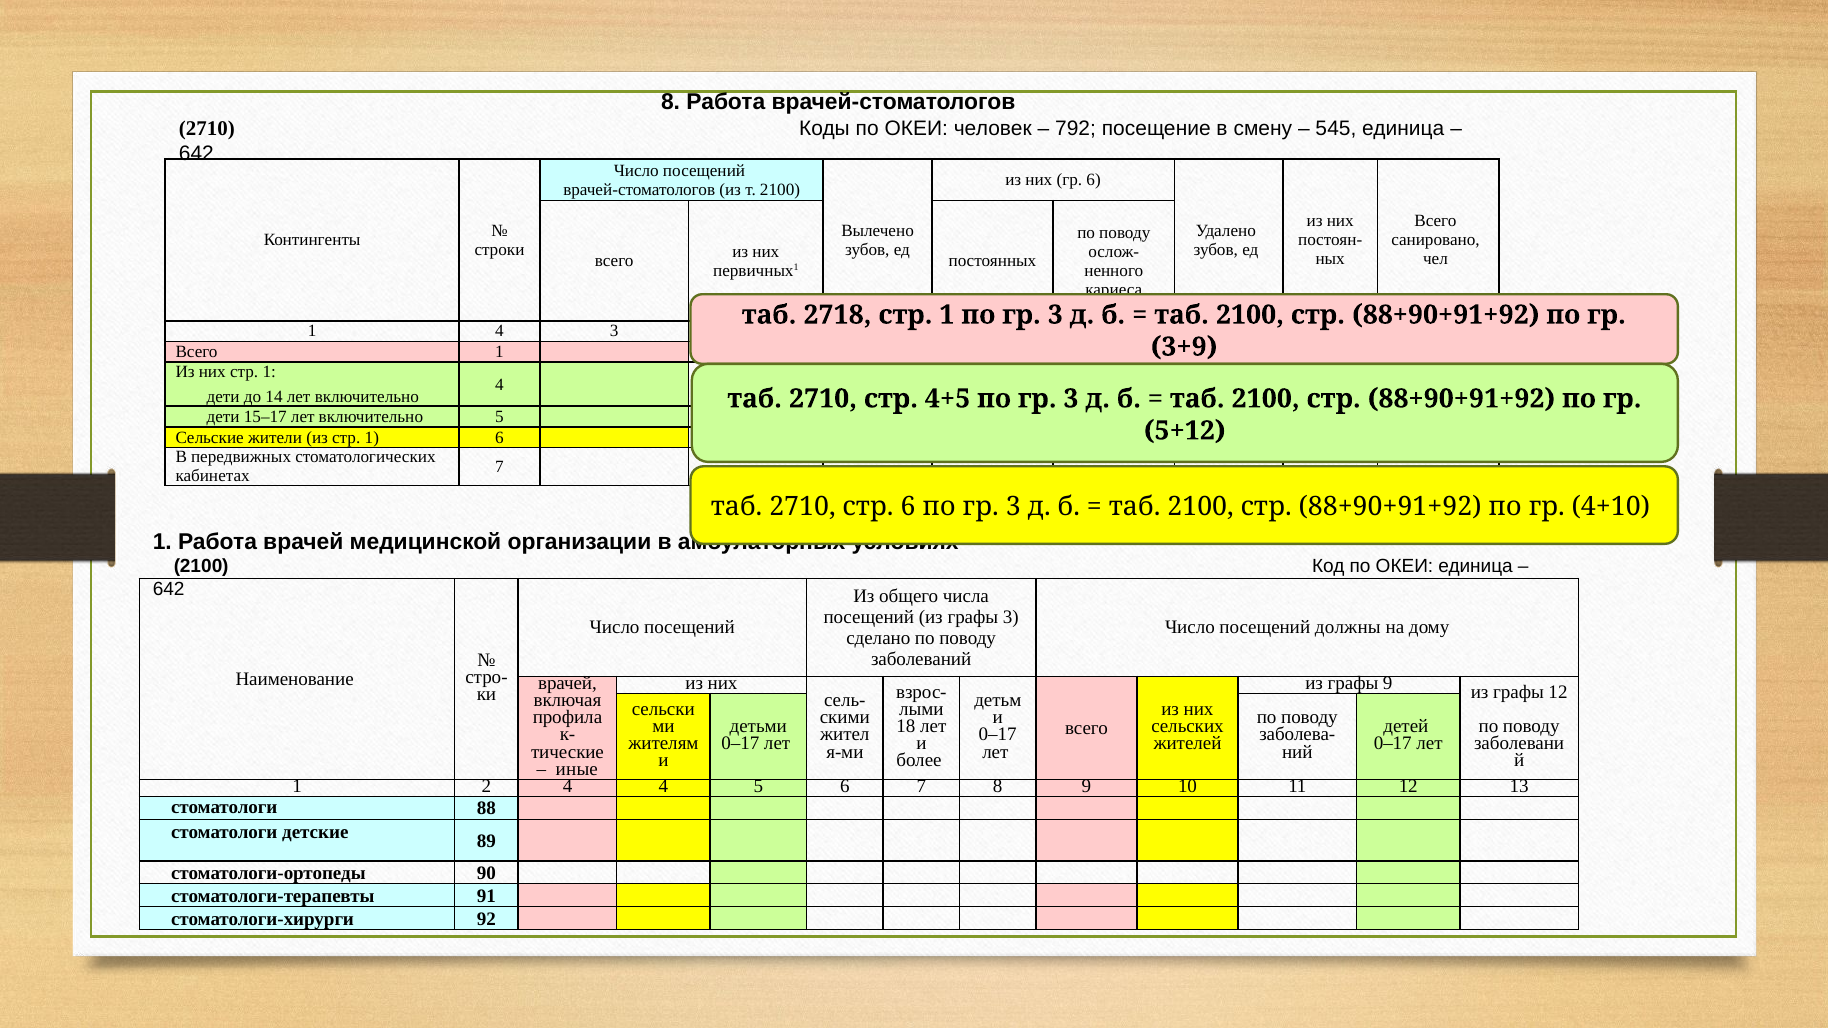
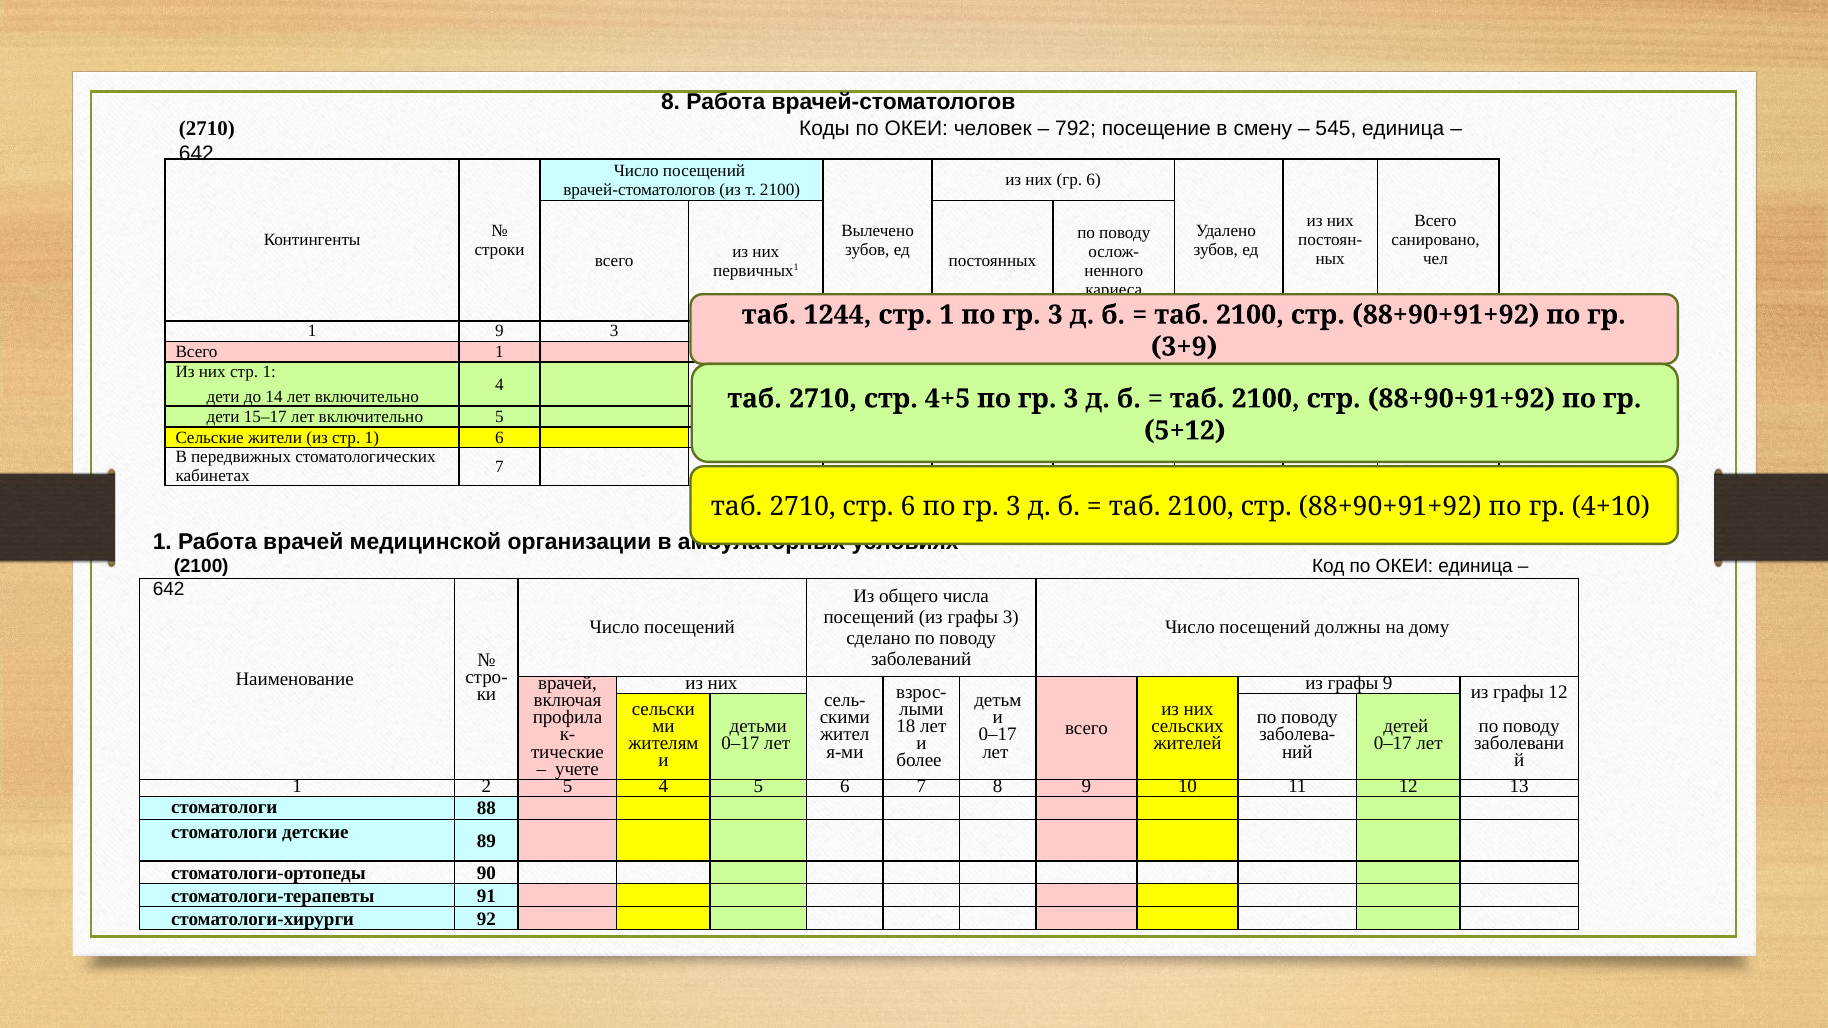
2718: 2718 -> 1244 (837, 315)
1 4: 4 -> 9 (500, 331)
иные: иные -> учете (577, 769)
2 4: 4 -> 5 (568, 786)
